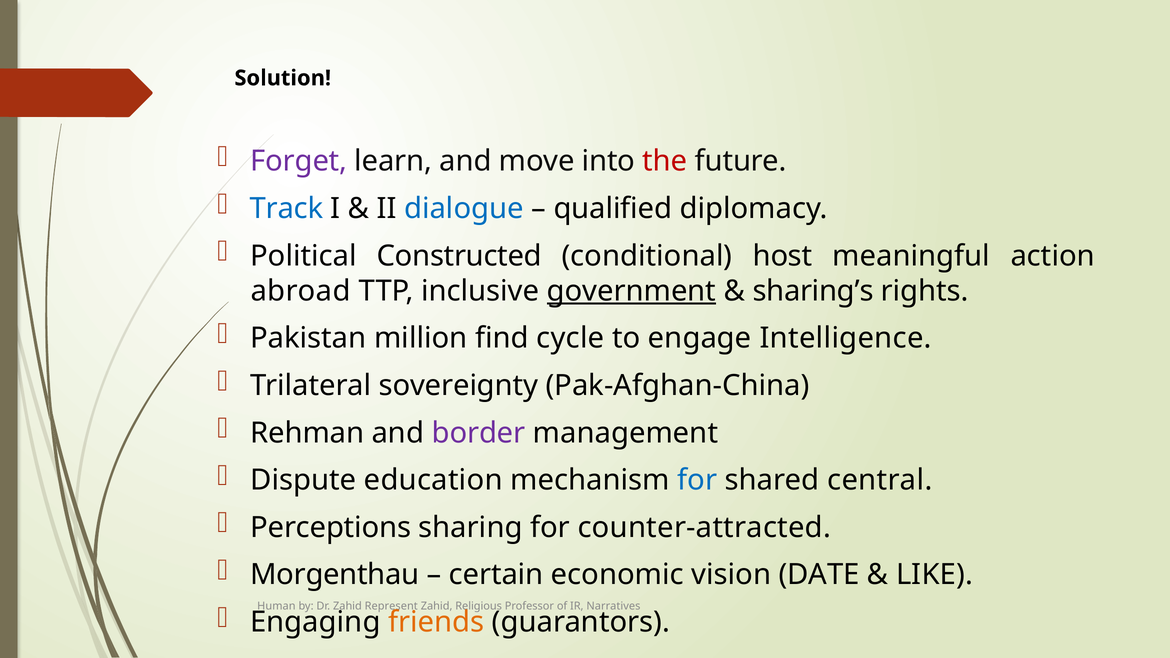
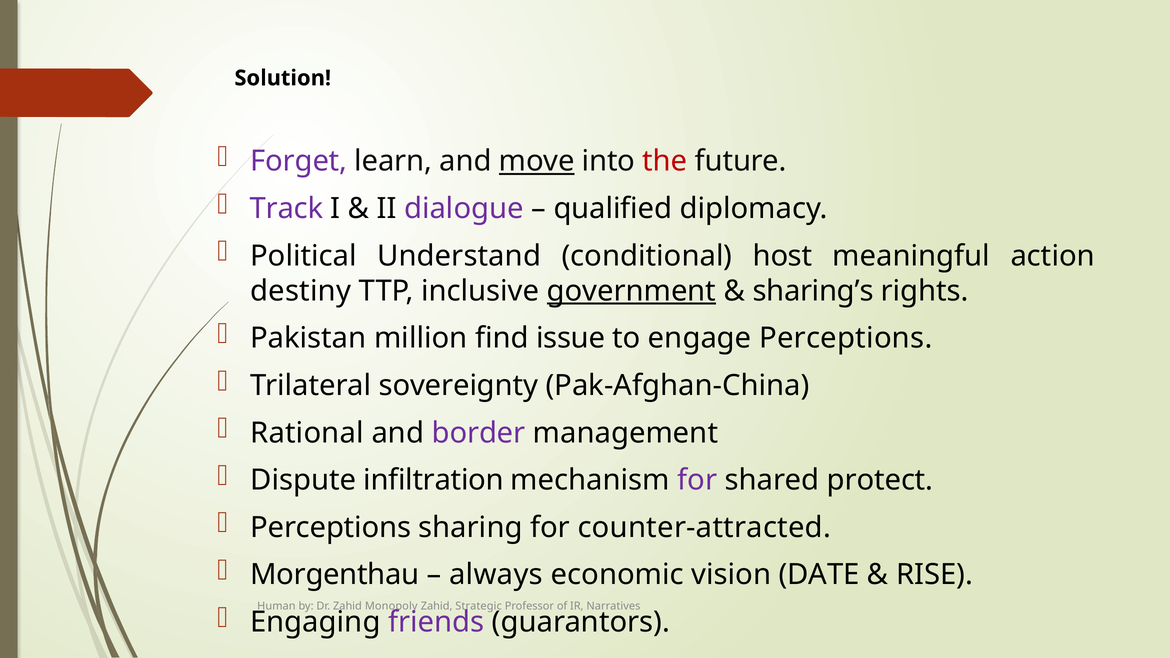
move underline: none -> present (537, 161)
Track colour: blue -> purple (287, 209)
dialogue colour: blue -> purple (464, 209)
Constructed: Constructed -> Understand (459, 256)
abroad: abroad -> destiny (301, 291)
cycle: cycle -> issue (571, 338)
engage Intelligence: Intelligence -> Perceptions (846, 338)
Rehman: Rehman -> Rational (307, 433)
education: education -> infiltration (434, 480)
for colour: blue -> purple (697, 480)
central: central -> protect (880, 480)
certain: certain -> always (496, 575)
LIKE: LIKE -> RISE (935, 575)
Represent: Represent -> Monopoly (391, 606)
Religious: Religious -> Strategic (479, 606)
friends colour: orange -> purple (436, 622)
